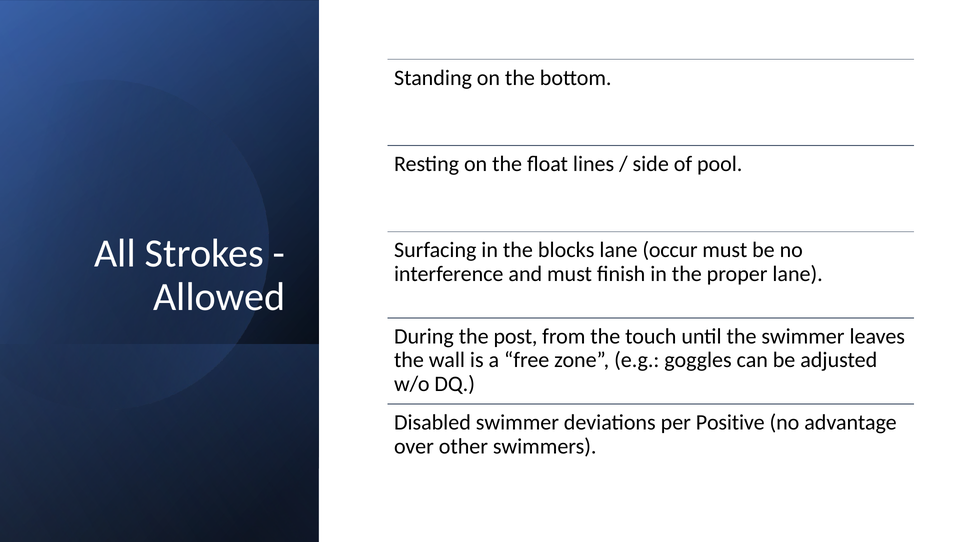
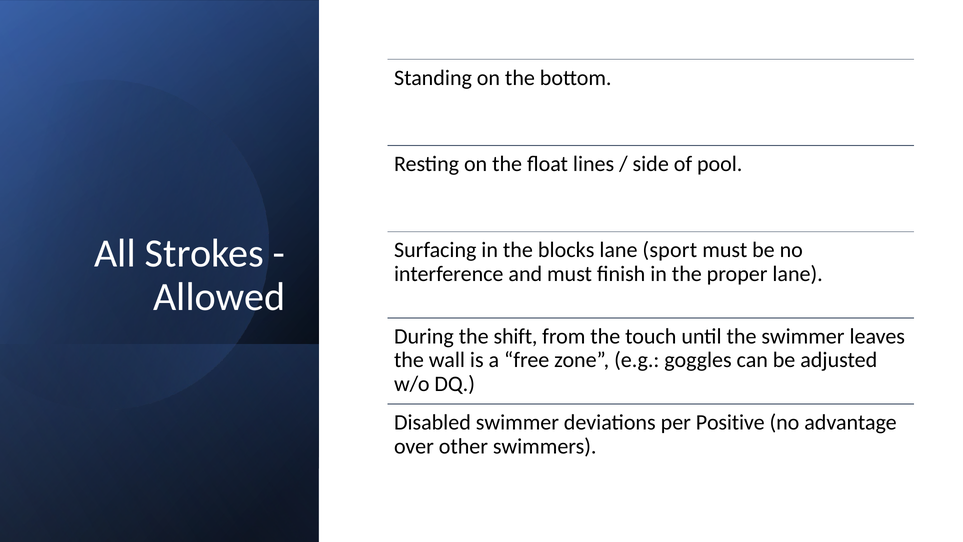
occur: occur -> sport (670, 250)
post: post -> shift (516, 336)
